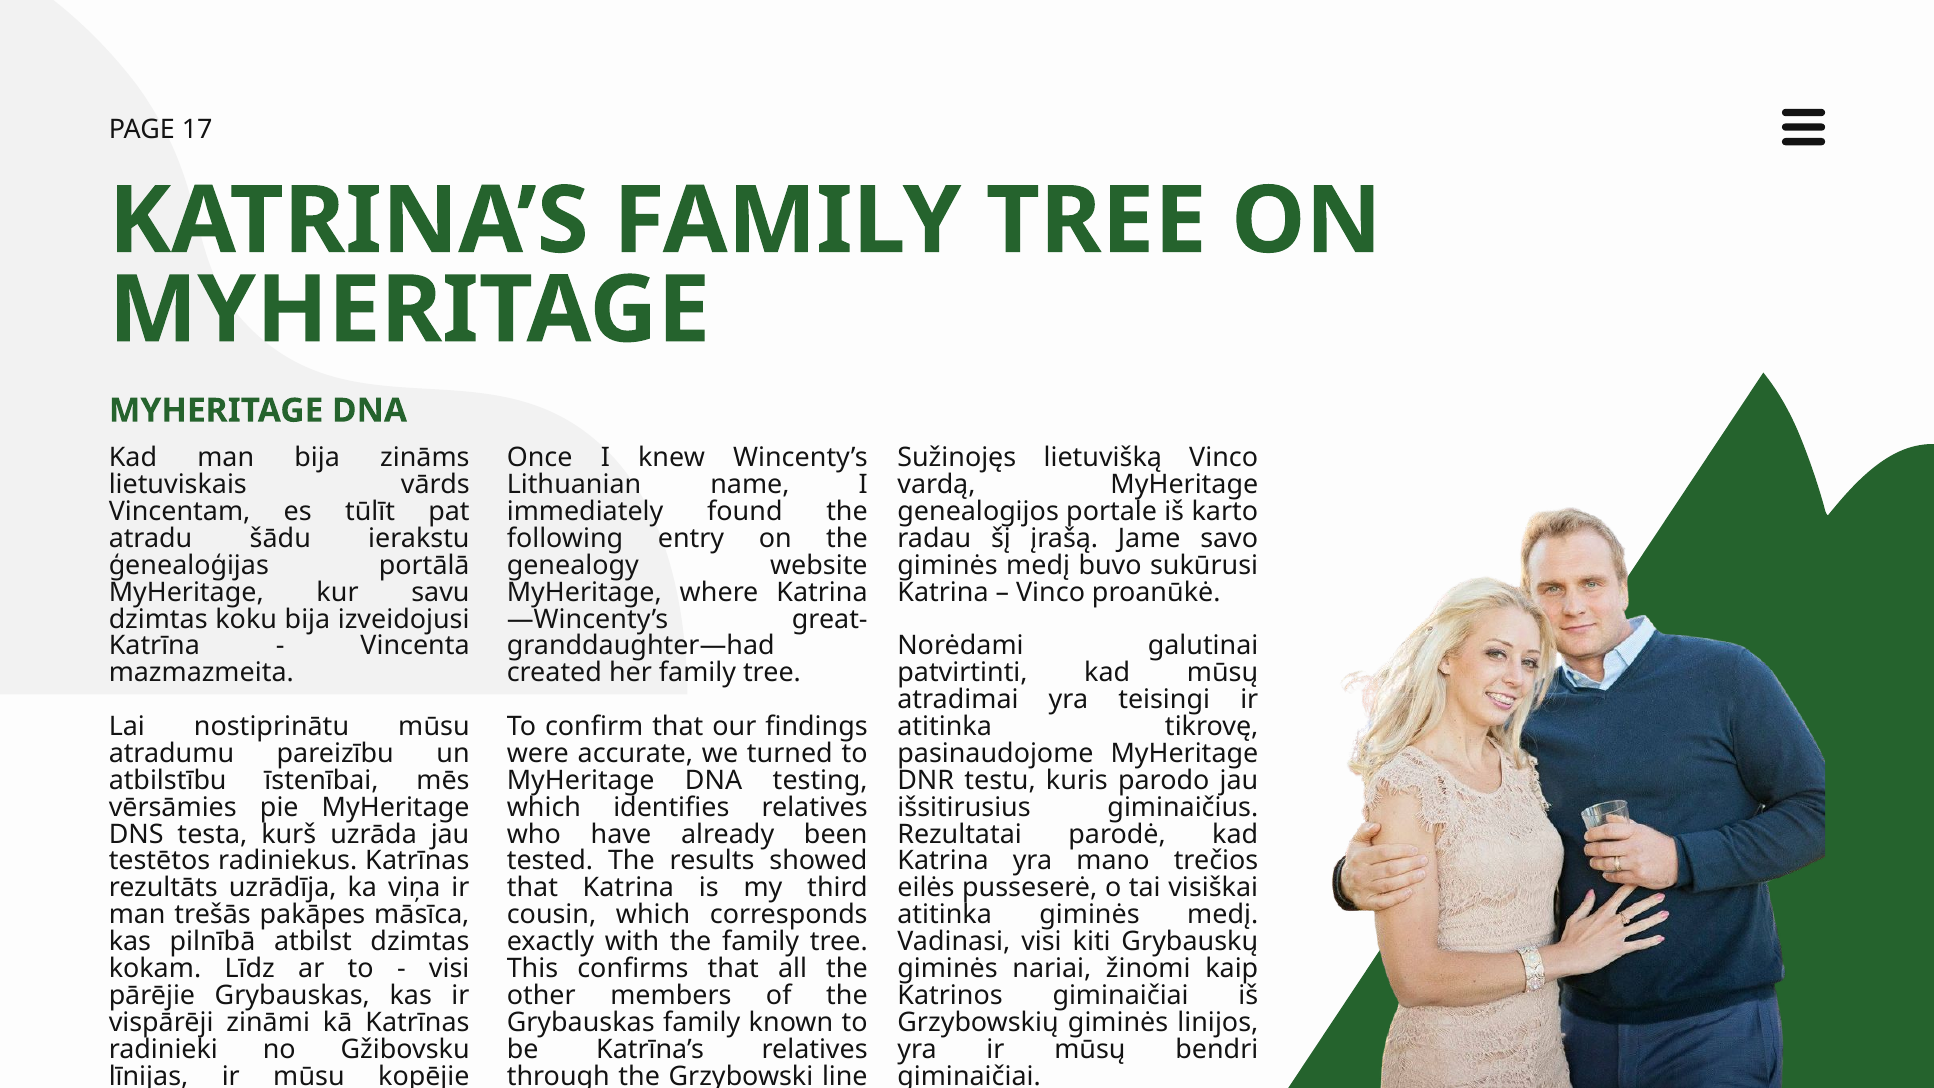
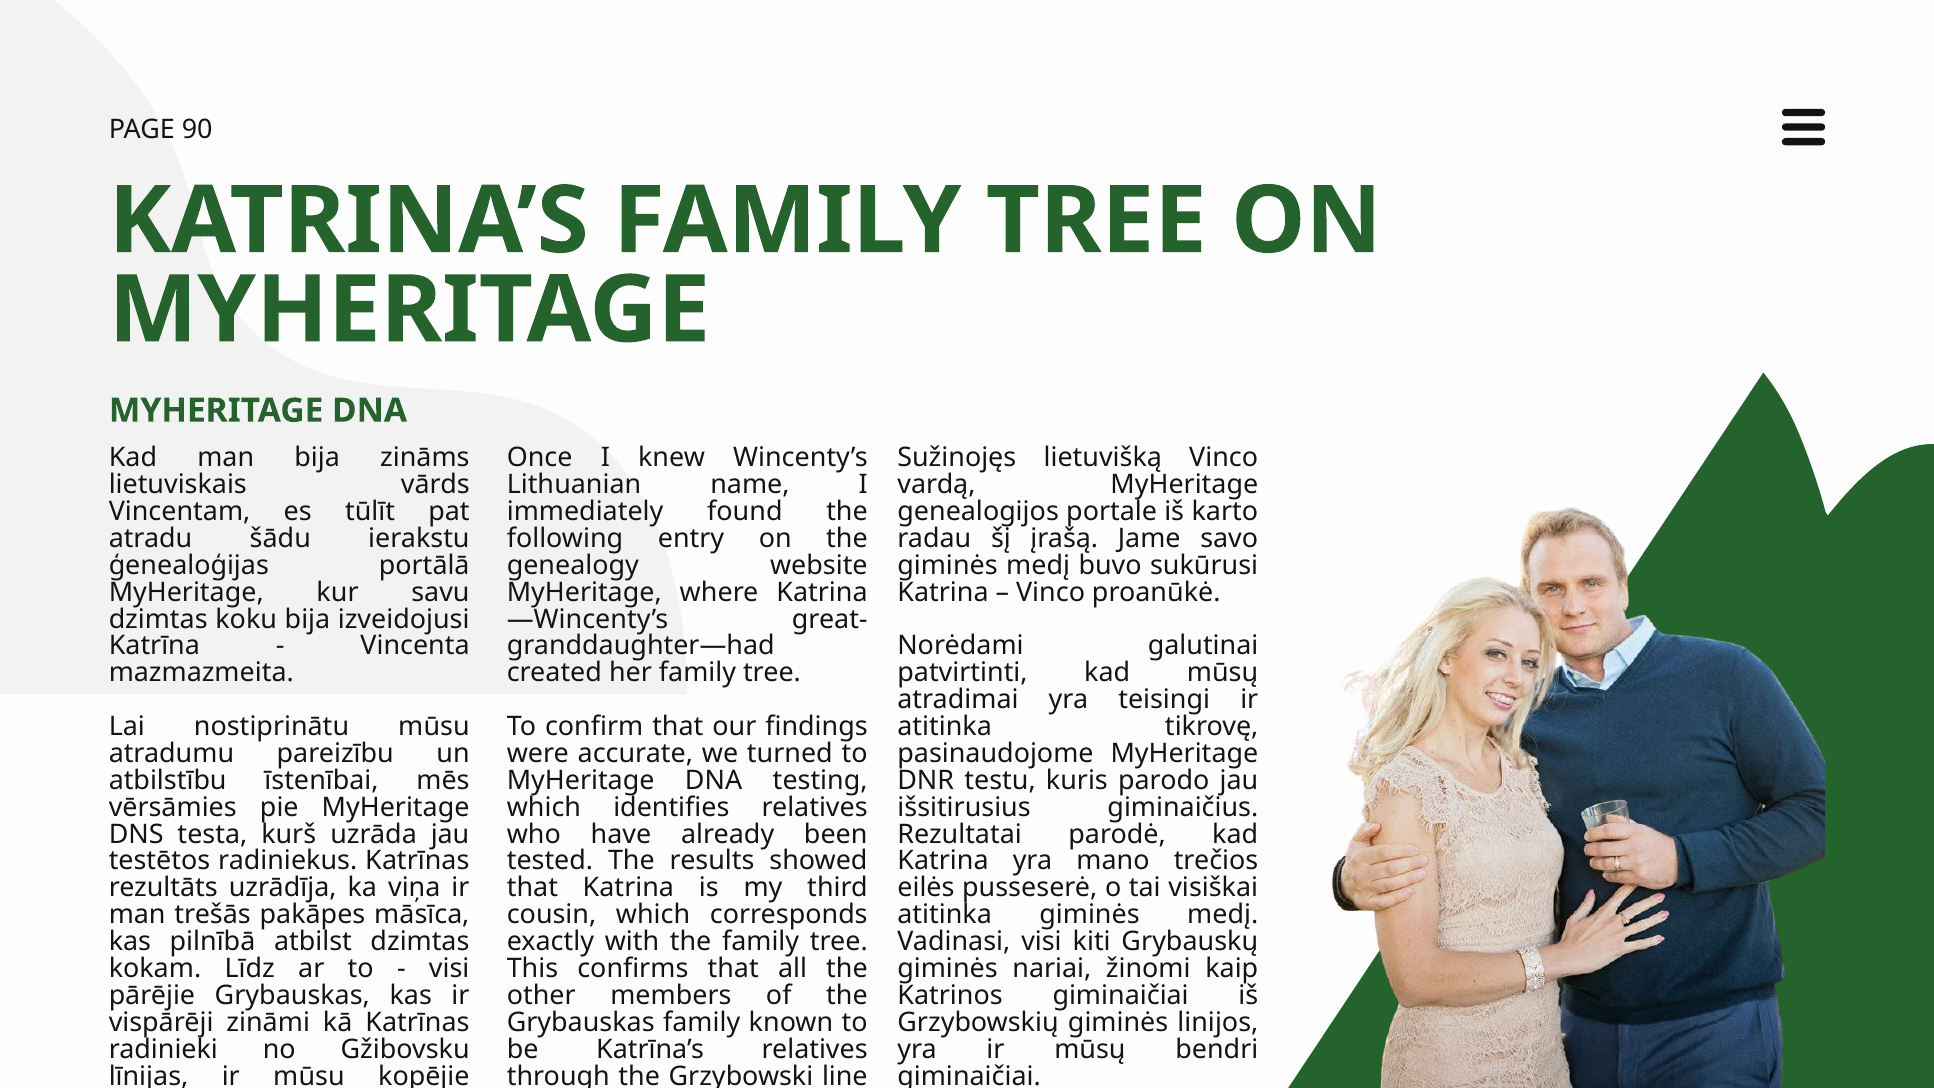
17: 17 -> 90 (197, 129)
